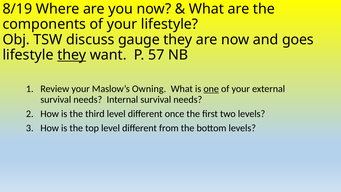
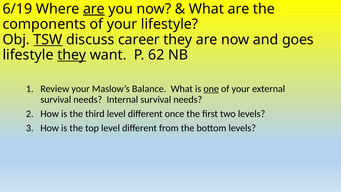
8/19: 8/19 -> 6/19 (17, 9)
are underline: none -> present (94, 9)
TSW underline: none -> present (48, 40)
gauge: gauge -> career (139, 40)
57: 57 -> 62 (156, 55)
Owning: Owning -> Balance (149, 89)
